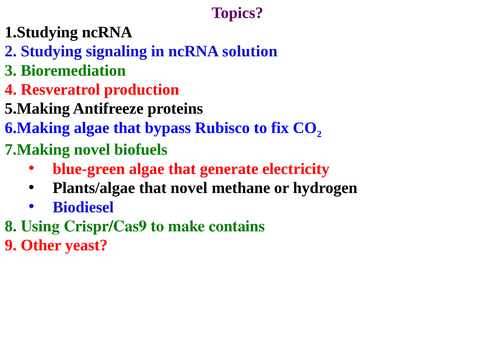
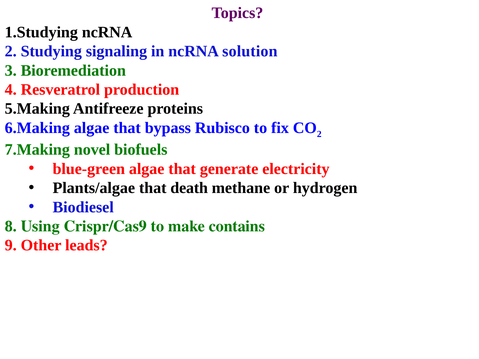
that novel: novel -> death (189, 188)
yeast: yeast -> leads (86, 246)
